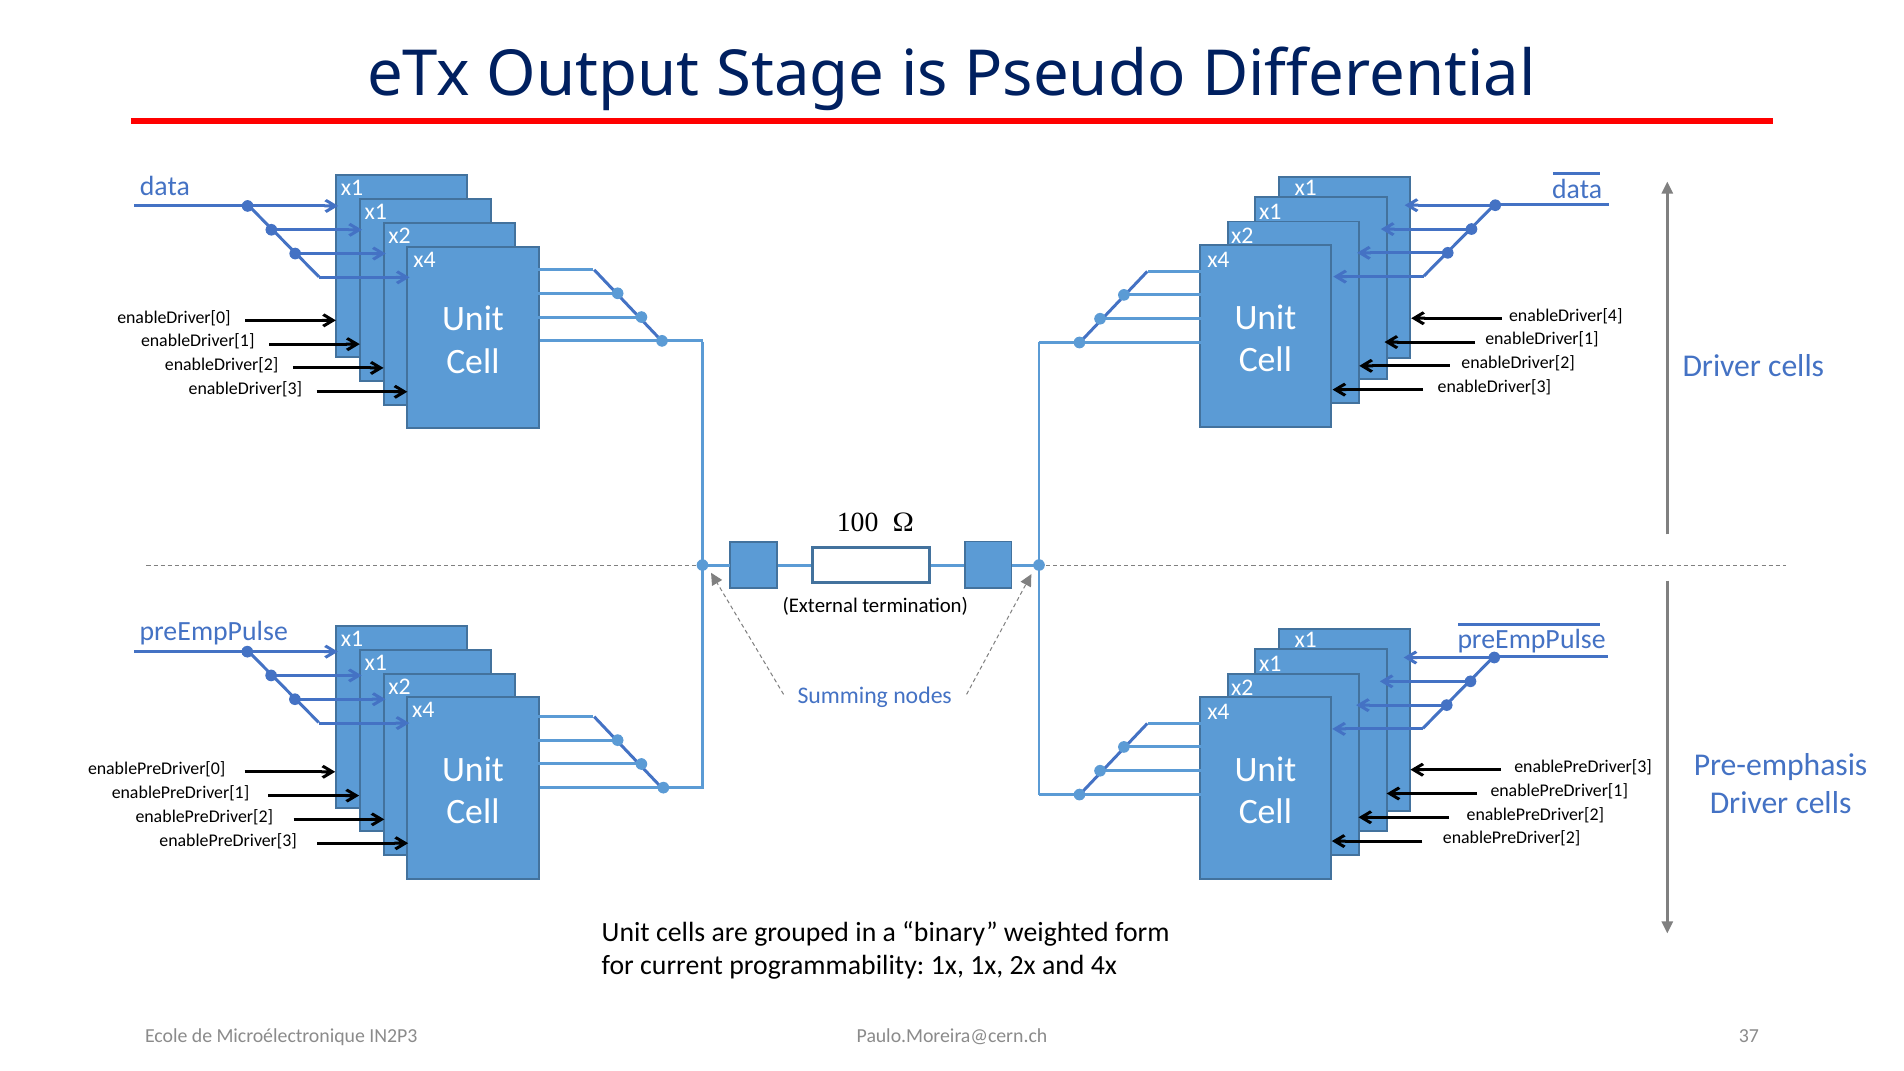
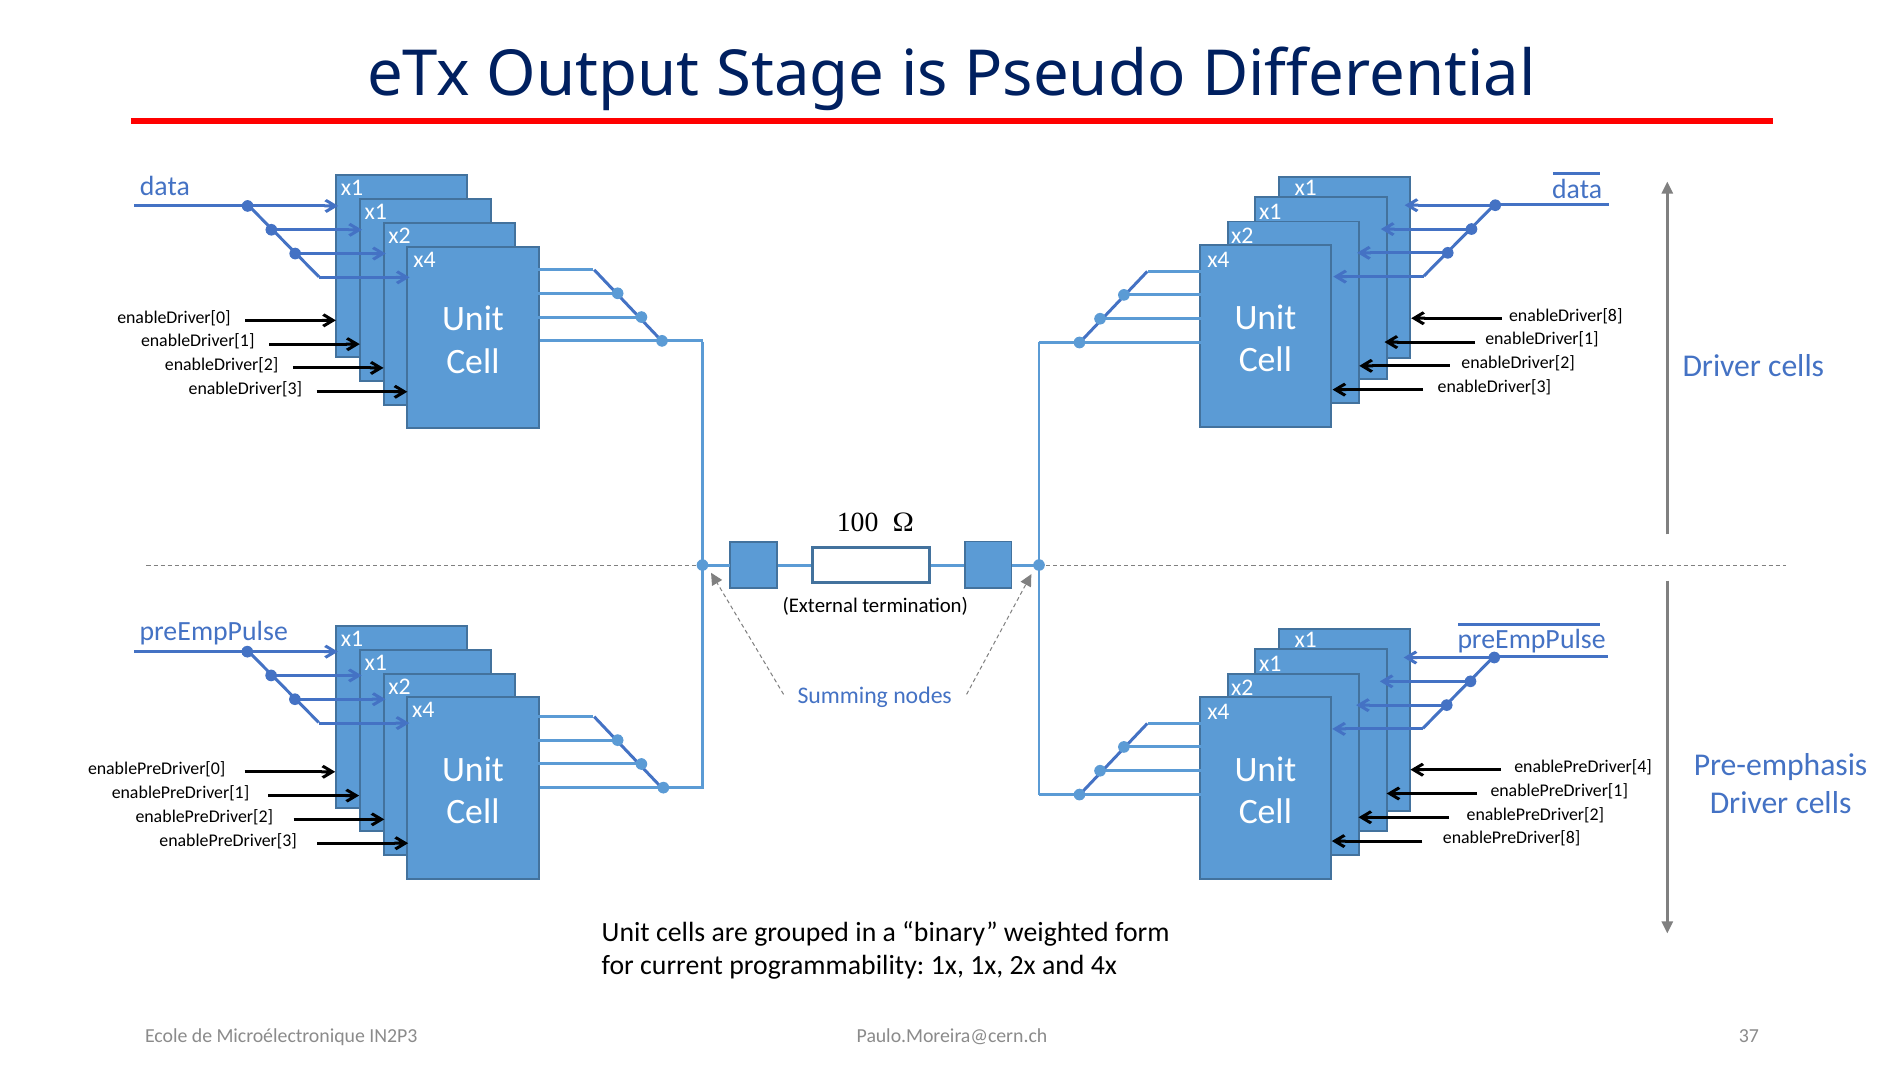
enableDriver[4: enableDriver[4 -> enableDriver[8 (1566, 315)
enablePreDriver[3: enablePreDriver[3 -> enablePreDriver[4 (1583, 767)
enablePreDriver[2: enablePreDriver[2 -> enablePreDriver[8 (1512, 838)
